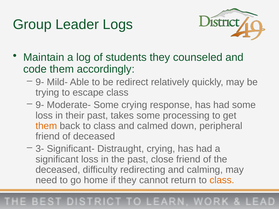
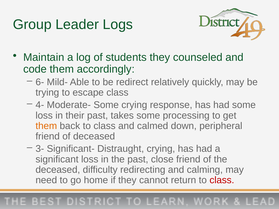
9-: 9- -> 6- (40, 82)
9-: 9- -> 4- (40, 105)
class colour: orange -> red (222, 180)
